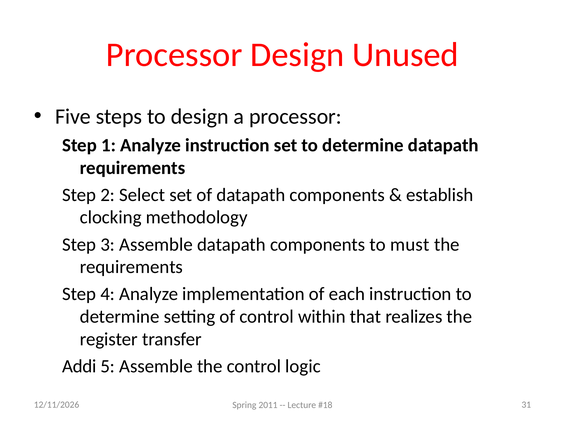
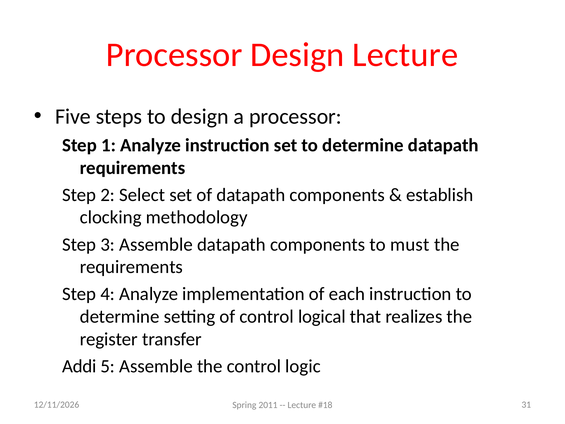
Design Unused: Unused -> Lecture (405, 55)
within: within -> logical (322, 317)
